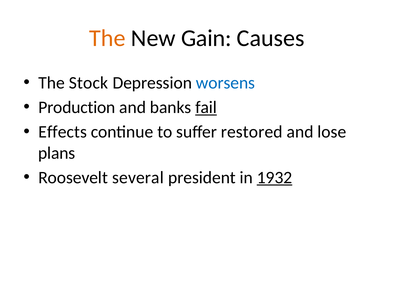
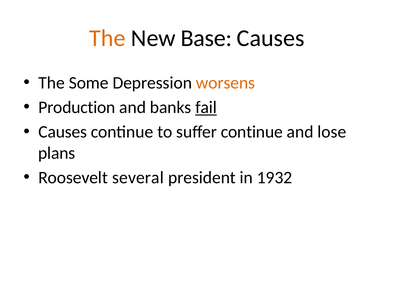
Gain: Gain -> Base (206, 38)
Stock: Stock -> Some (89, 83)
worsens colour: blue -> orange (225, 83)
Effects: Effects -> Causes (63, 132)
suffer restored: restored -> continue (252, 132)
1932 underline: present -> none (275, 177)
